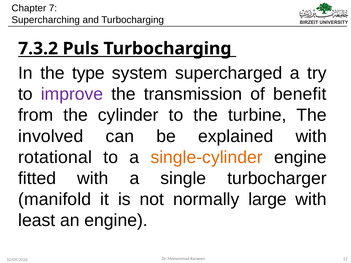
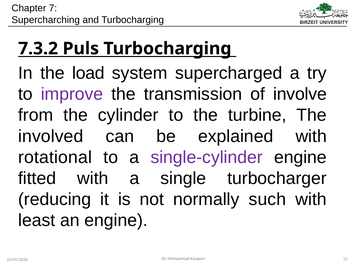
type: type -> load (88, 73)
benefit: benefit -> involve (300, 94)
single-cylinder colour: orange -> purple (207, 157)
manifold: manifold -> reducing (55, 200)
large: large -> such (267, 200)
